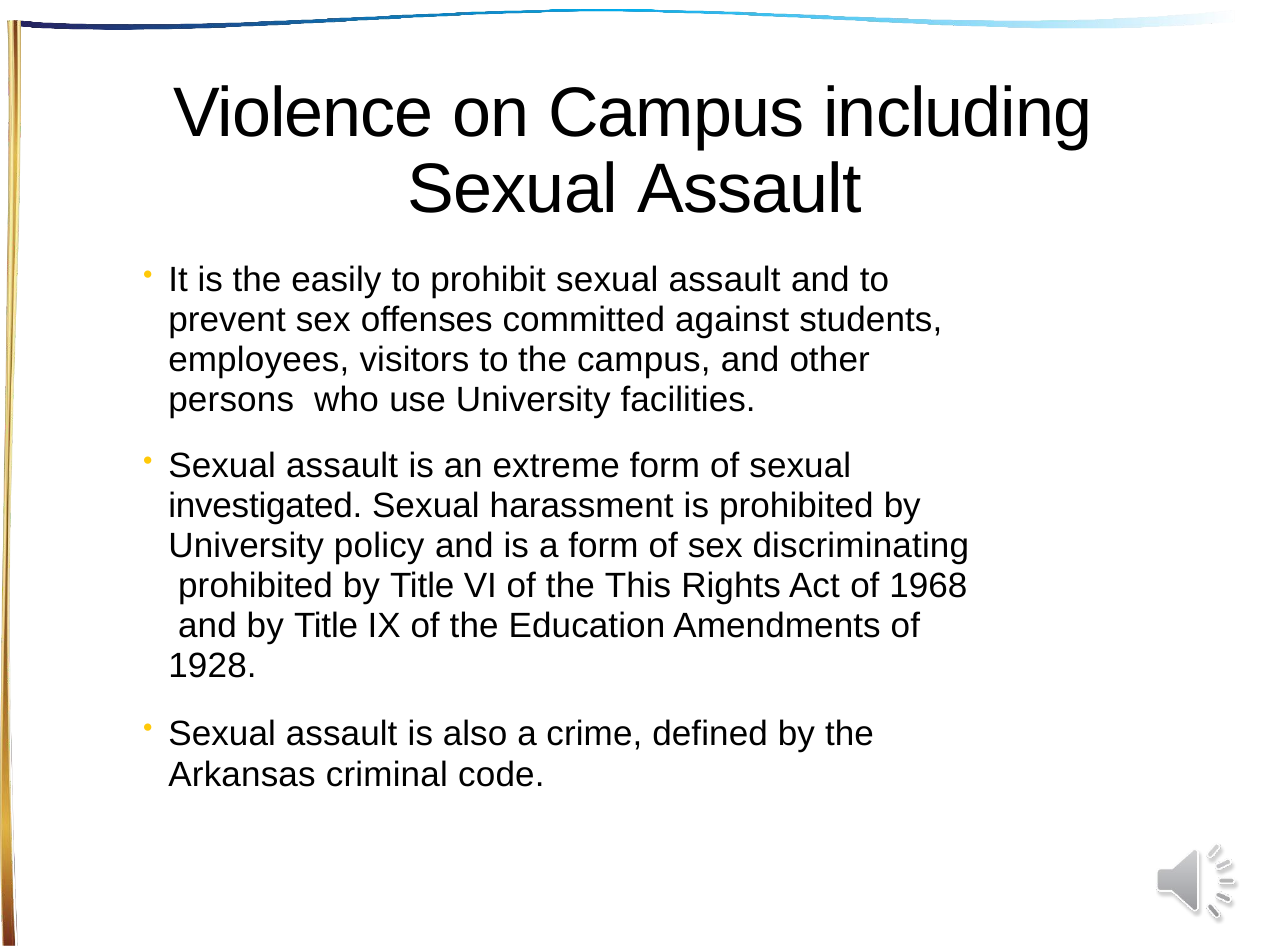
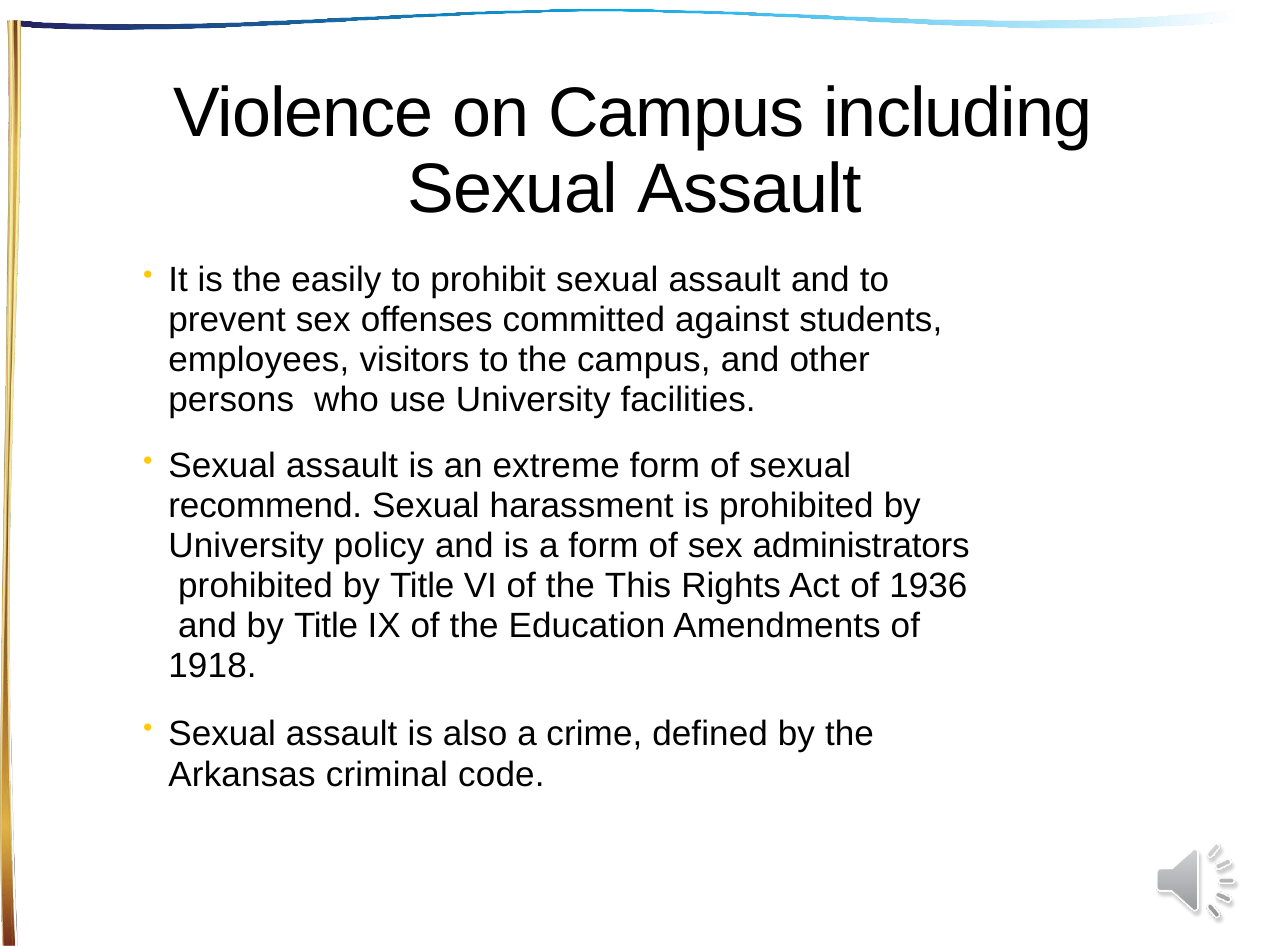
investigated: investigated -> recommend (265, 506)
discriminating: discriminating -> administrators (861, 546)
1968: 1968 -> 1936 (928, 585)
1928: 1928 -> 1918 (212, 665)
